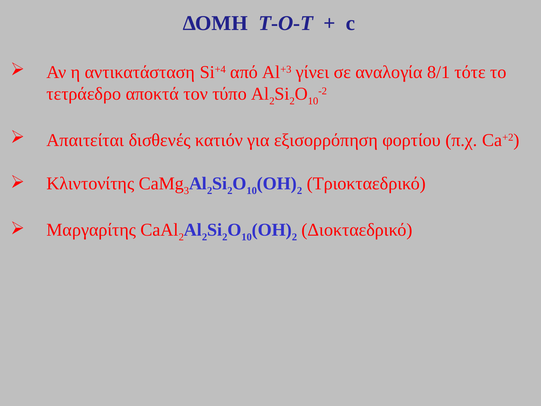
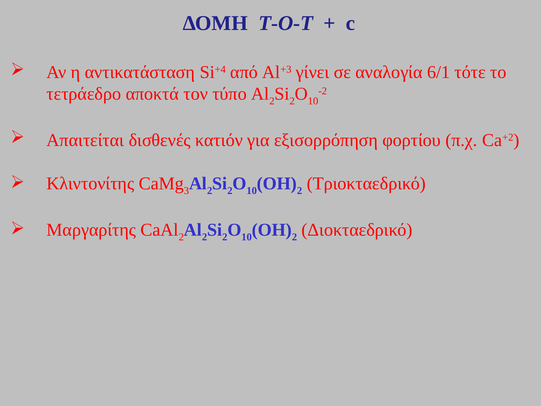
8/1: 8/1 -> 6/1 (439, 72)
